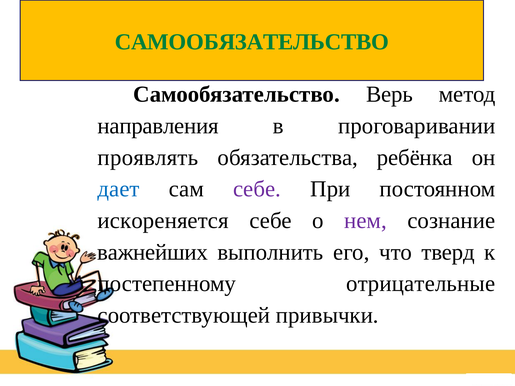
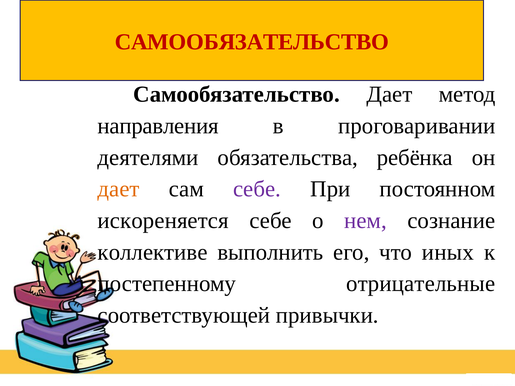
САМООБЯЗАТЕЛЬСТВО colour: green -> red (252, 42)
Самообязательство Верь: Верь -> Дает (389, 94)
проявлять: проявлять -> деятелями (148, 158)
дает colour: blue -> orange (119, 189)
важнейших: важнейших -> коллективе (153, 252)
тверд: тверд -> иных (448, 252)
